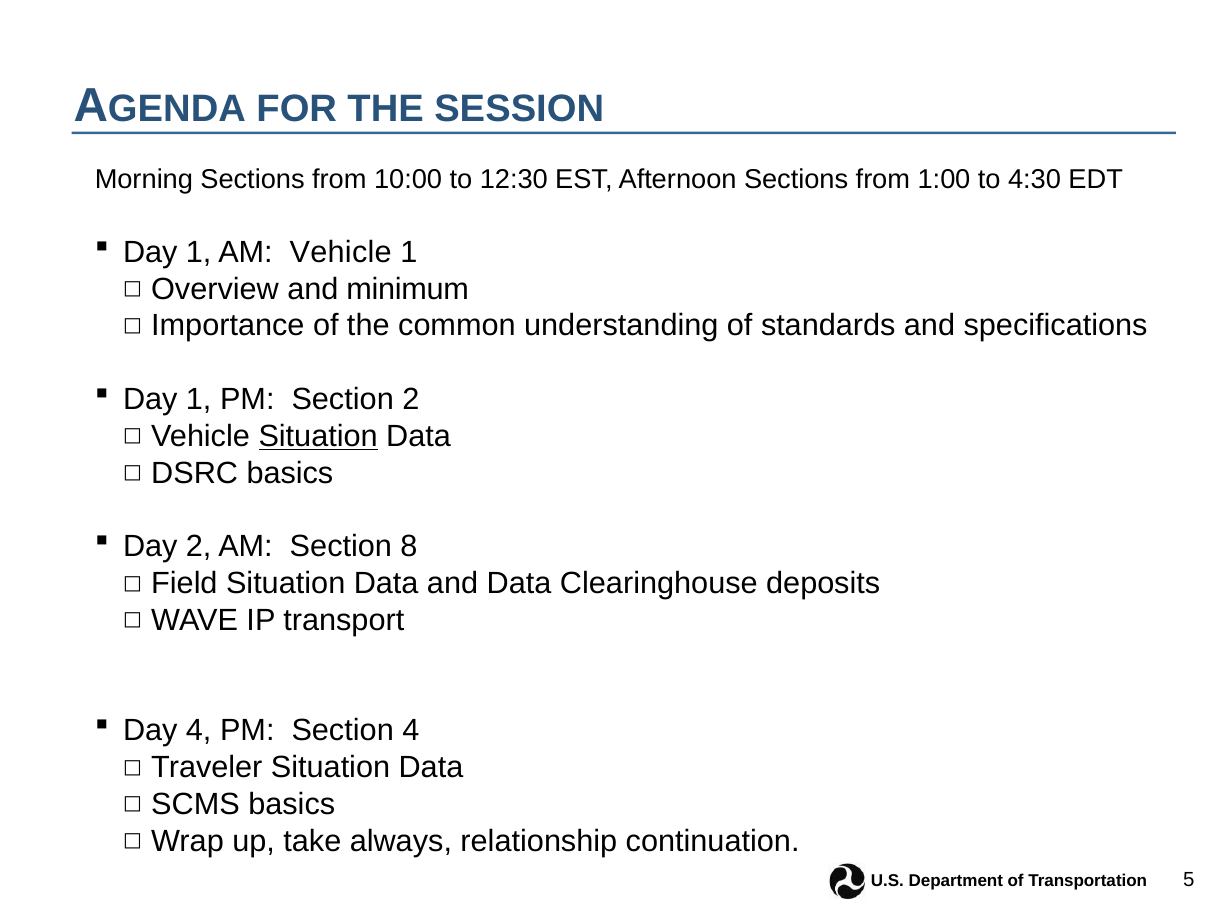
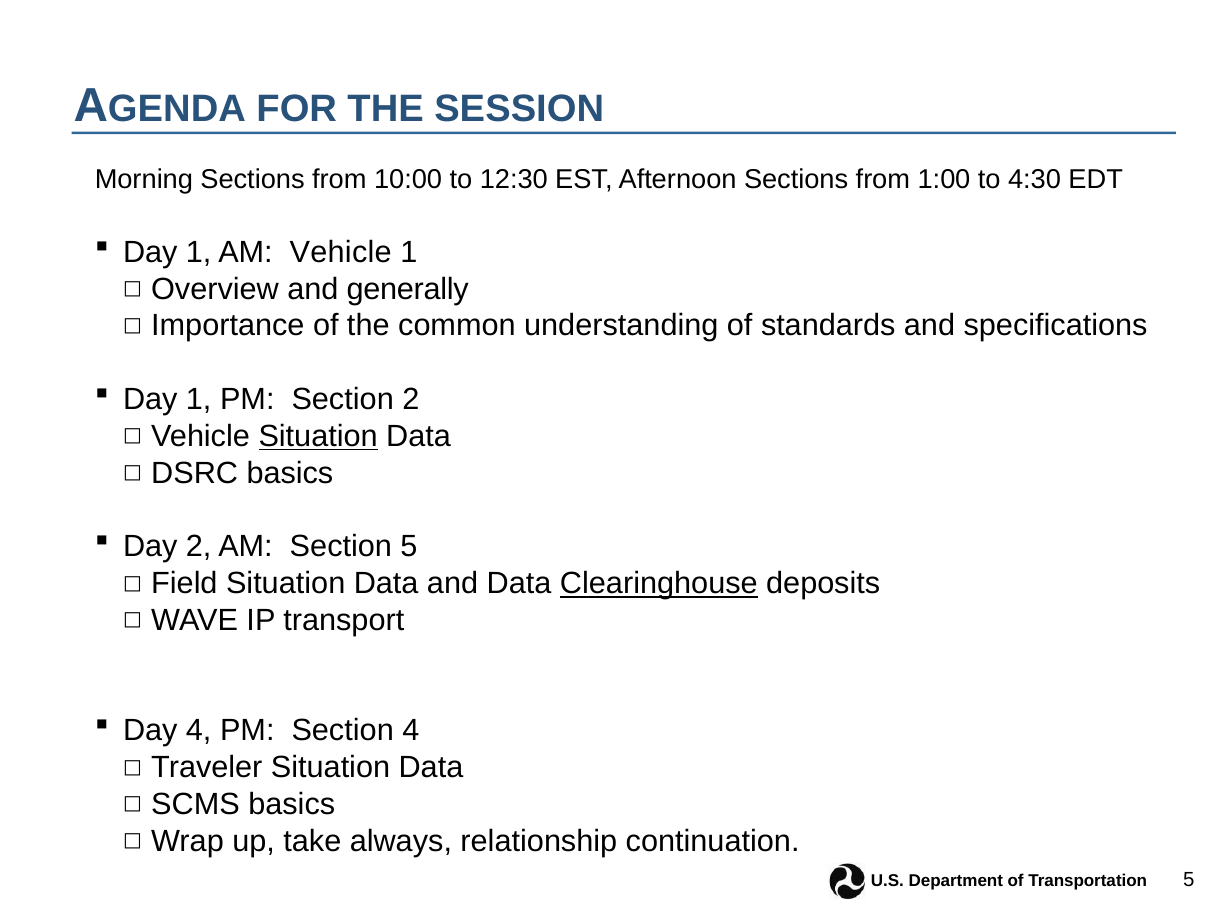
minimum: minimum -> generally (408, 289)
Section 8: 8 -> 5 (409, 547)
Clearinghouse underline: none -> present (659, 584)
